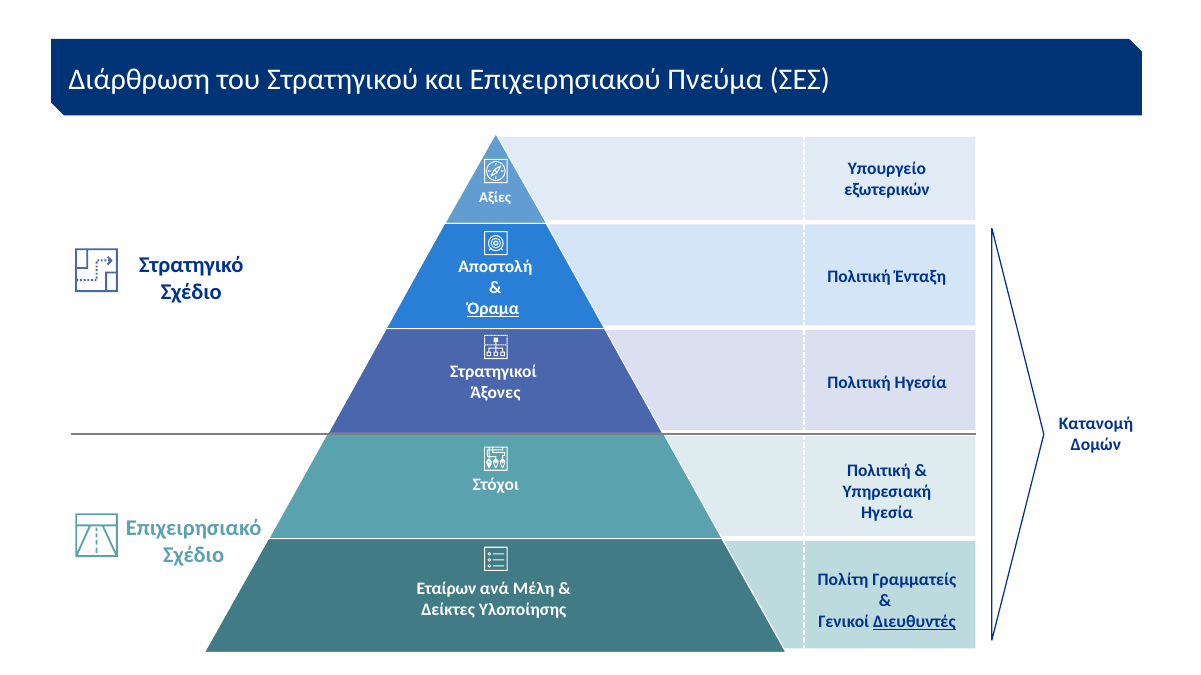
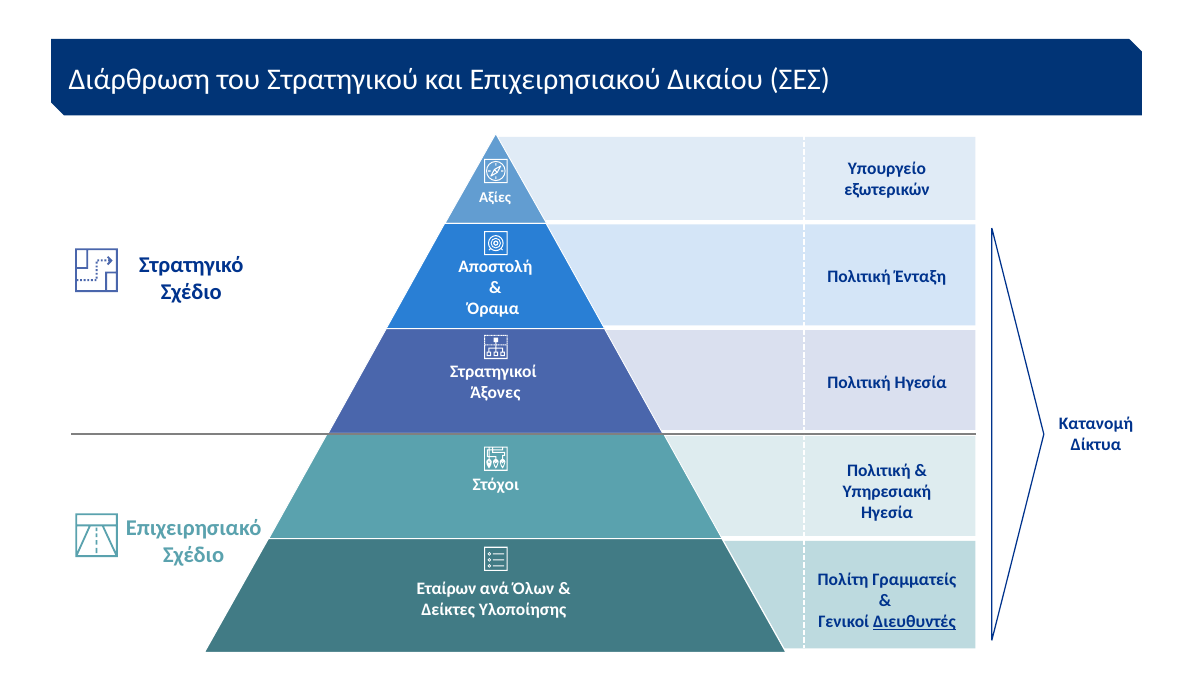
Πνεύμα: Πνεύμα -> Δικαίου (715, 79)
Όραμα underline: present -> none (493, 309)
Δομών: Δομών -> Δίκτυα (1096, 445)
Μέλη: Μέλη -> Όλων (534, 589)
